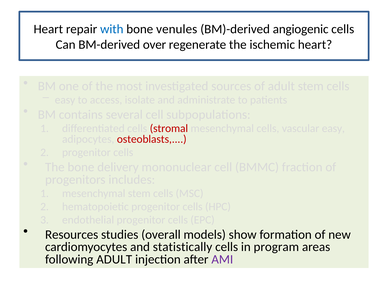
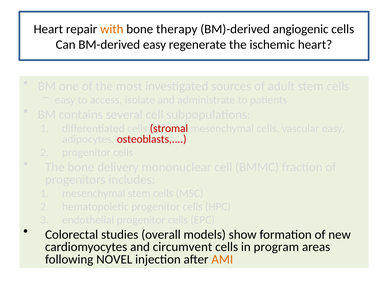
with colour: blue -> orange (112, 29)
venules: venules -> therapy (177, 29)
BM-derived over: over -> easy (155, 45)
Resources: Resources -> Colorectal (72, 234)
statistically: statistically -> circumvent (183, 247)
following ADULT: ADULT -> NOVEL (114, 259)
AMI colour: purple -> orange (222, 259)
